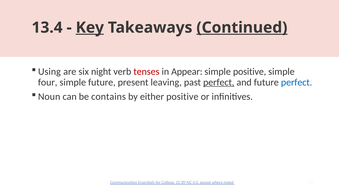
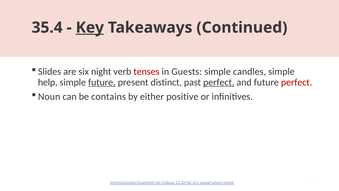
13.4: 13.4 -> 35.4 (47, 28)
Continued underline: present -> none (242, 28)
Using: Using -> Slides (50, 71)
Appear: Appear -> Guests (187, 71)
simple positive: positive -> candles (250, 71)
four: four -> help (48, 82)
future underline: none -> present (102, 82)
leaving: leaving -> distinct (166, 82)
perfect colour: blue -> red (297, 82)
